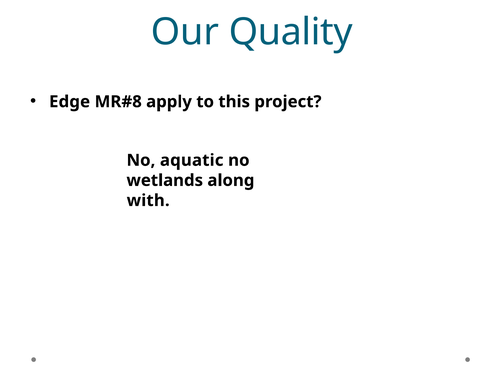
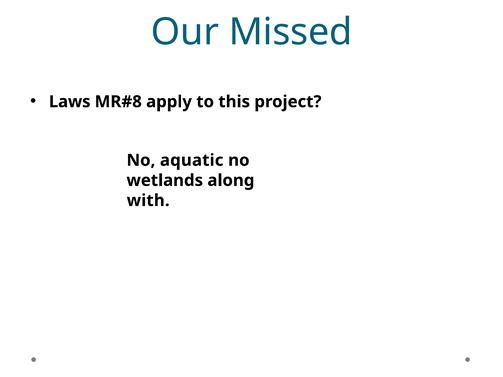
Quality: Quality -> Missed (291, 32)
Edge: Edge -> Laws (70, 102)
